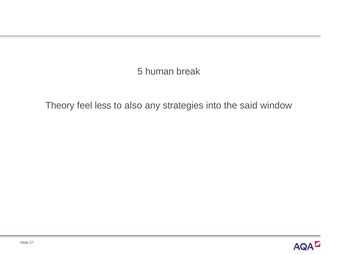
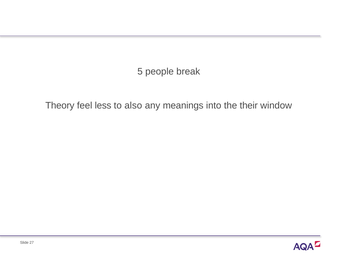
human: human -> people (160, 72)
strategies: strategies -> meanings (183, 106)
said: said -> their (249, 106)
